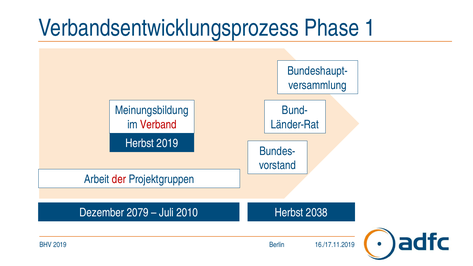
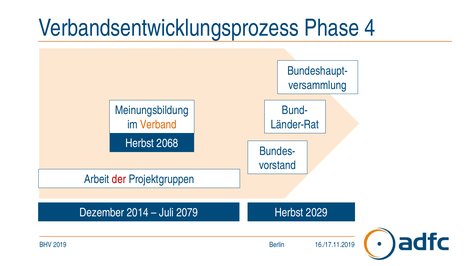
1: 1 -> 4 (370, 28)
Verband colour: red -> orange (158, 125)
Herbst 2019: 2019 -> 2068 (167, 143)
2079: 2079 -> 2014 (138, 213)
2010: 2010 -> 2079 (187, 213)
2038: 2038 -> 2029 (317, 213)
